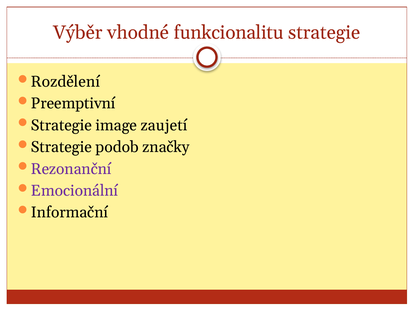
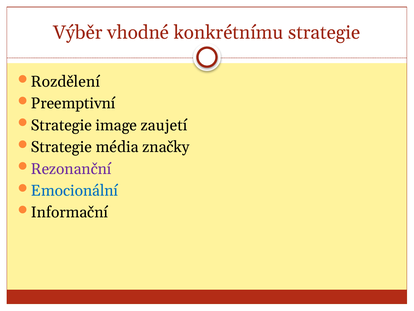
funkcionalitu: funkcionalitu -> konkrétnímu (229, 33)
podob: podob -> média (117, 147)
Emocionální colour: purple -> blue (75, 190)
